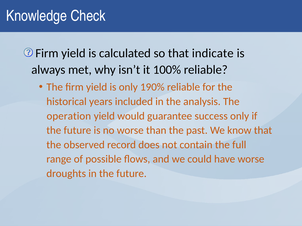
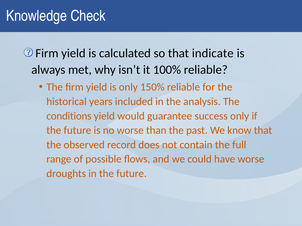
190%: 190% -> 150% (152, 87)
operation: operation -> conditions (69, 116)
